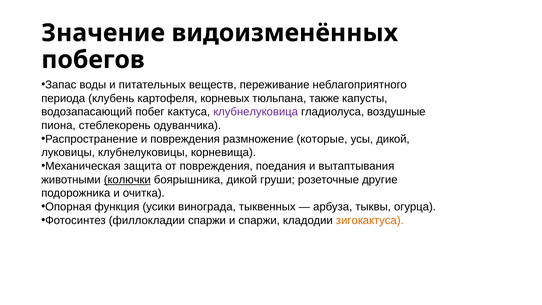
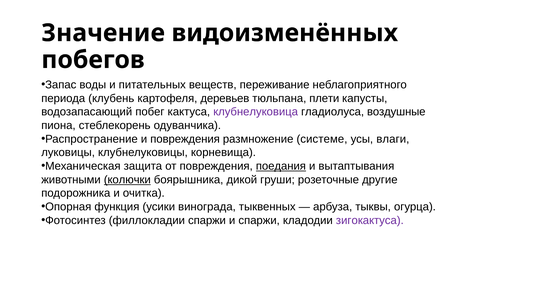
корневых: корневых -> деревьев (225, 98)
также: также -> плети (324, 98)
которые: которые -> системе (322, 139)
усы дикой: дикой -> влаги (393, 139)
поедания underline: none -> present (281, 166)
зигокактуса colour: orange -> purple (370, 220)
